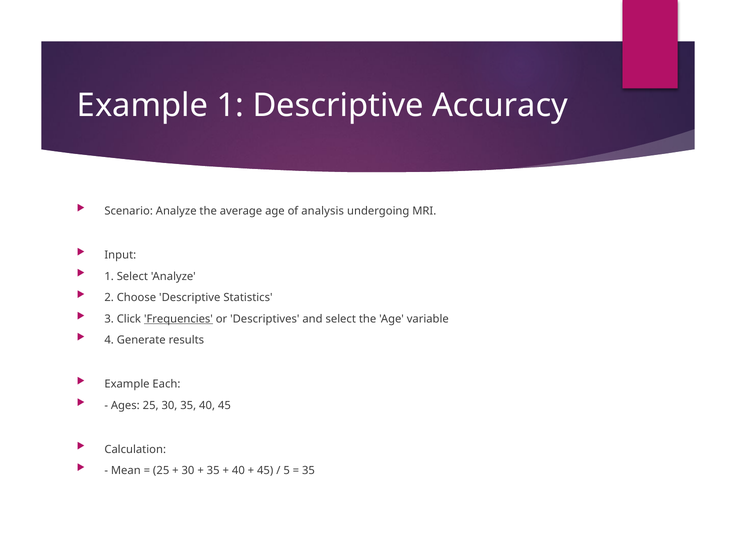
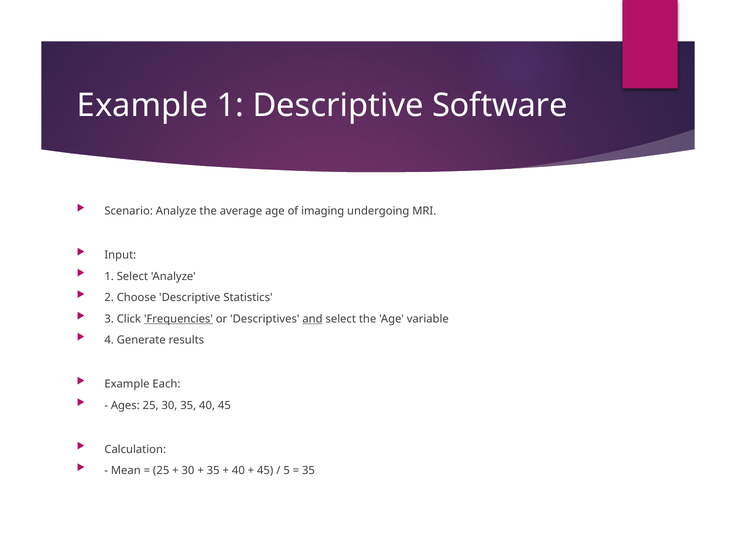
Accuracy: Accuracy -> Software (500, 105)
analysis: analysis -> imaging (323, 211)
and underline: none -> present (312, 319)
